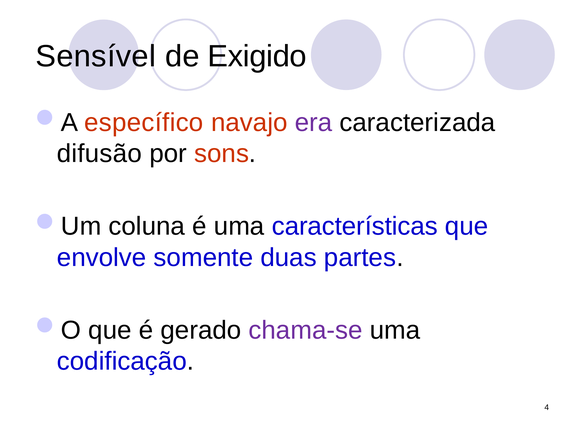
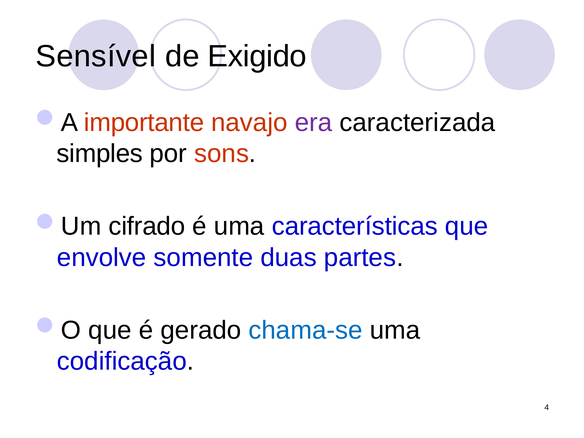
específico: específico -> importante (144, 123)
difusão: difusão -> simples (100, 154)
coluna: coluna -> cifrado (147, 226)
chama-se colour: purple -> blue (306, 330)
